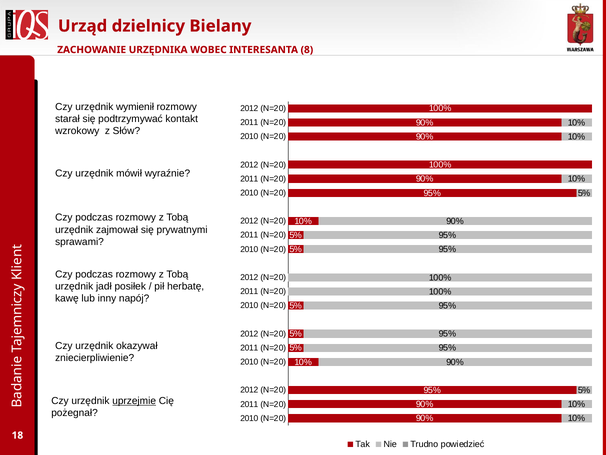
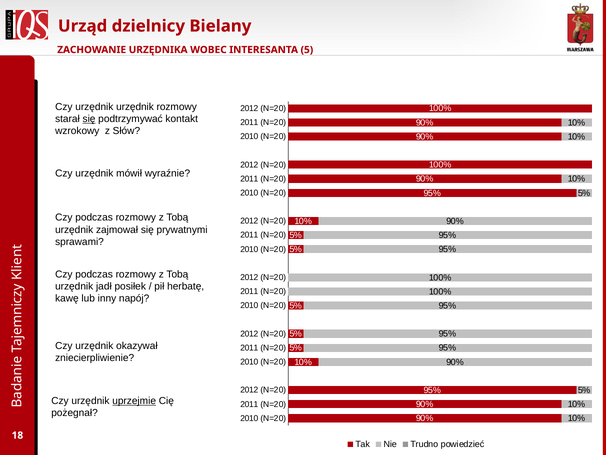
8: 8 -> 5 (307, 50)
urzędnik wymienił: wymienił -> urzędnik (135, 107)
się underline: none -> present (89, 119)
